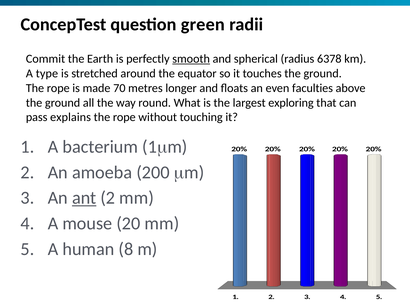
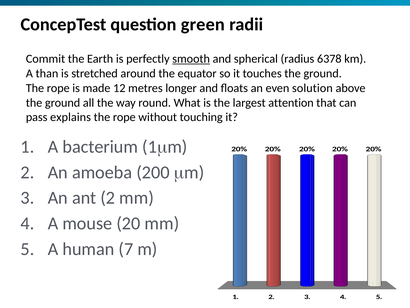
type: type -> than (47, 73)
70: 70 -> 12 (119, 88)
faculties: faculties -> solution (312, 88)
exploring: exploring -> attention (291, 103)
ant underline: present -> none (84, 198)
8: 8 -> 7 (126, 249)
